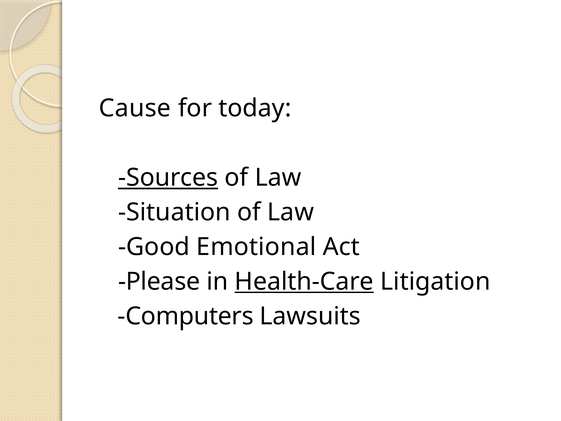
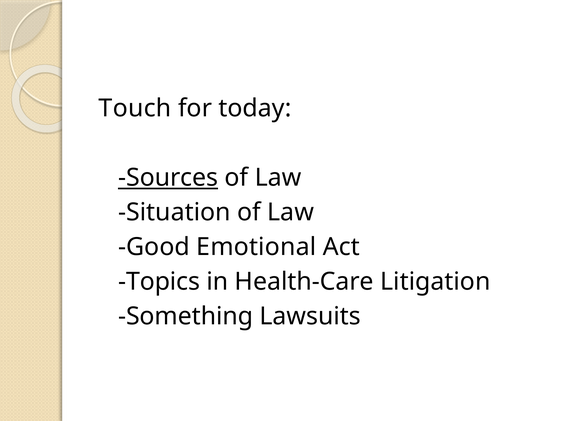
Cause: Cause -> Touch (135, 108)
Please: Please -> Topics (159, 281)
Health-Care underline: present -> none (304, 281)
Computers: Computers -> Something (186, 316)
